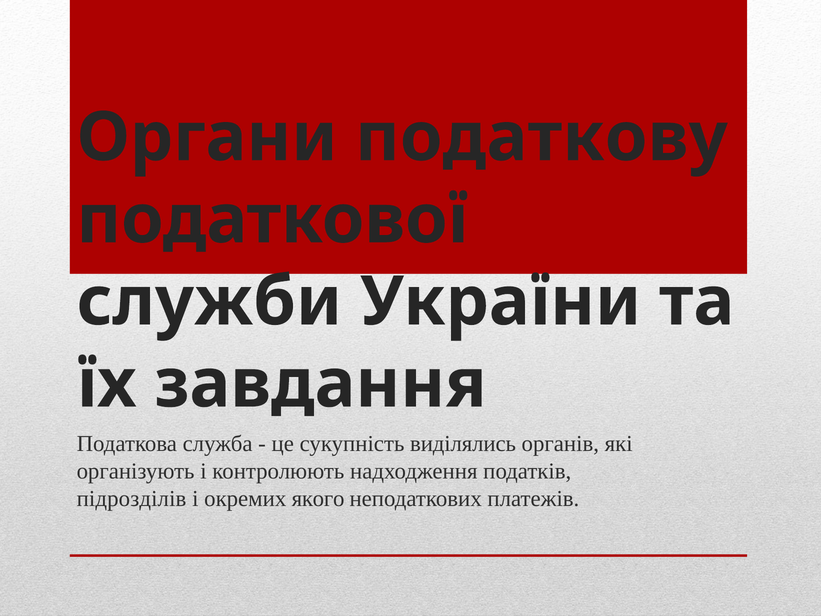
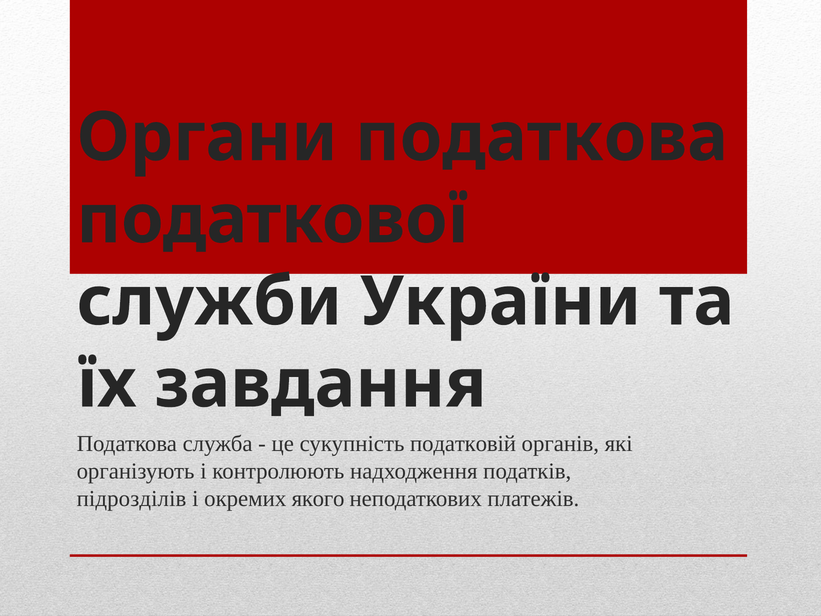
Органи податкову: податкову -> податкова (542, 137)
виділялись: виділялись -> податковій (463, 444)
